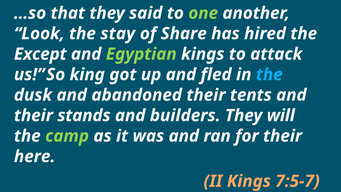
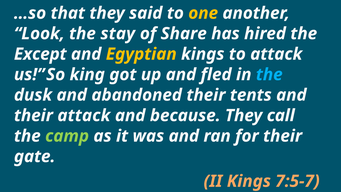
one colour: light green -> yellow (203, 13)
Egyptian colour: light green -> yellow (141, 54)
their stands: stands -> attack (84, 115)
builders: builders -> because (185, 115)
will: will -> call (281, 115)
here: here -> gate (35, 156)
